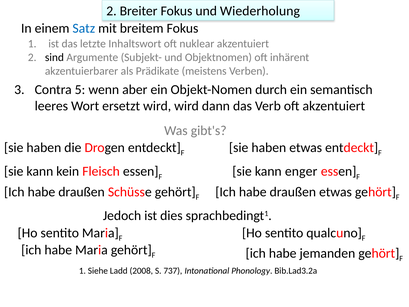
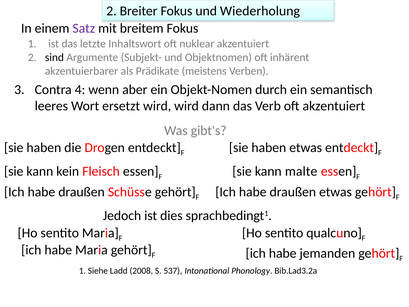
Satz colour: blue -> purple (84, 28)
5: 5 -> 4 (80, 90)
enger: enger -> malte (301, 171)
737: 737 -> 537 (173, 271)
